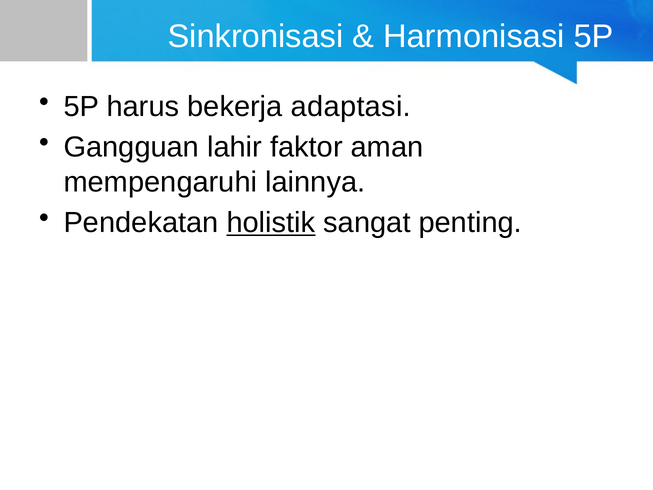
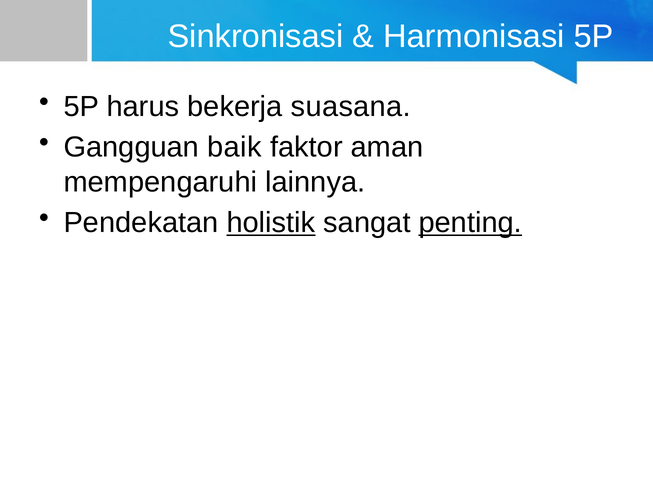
adaptasi: adaptasi -> suasana (351, 107)
lahir: lahir -> baik (235, 147)
penting underline: none -> present (470, 223)
